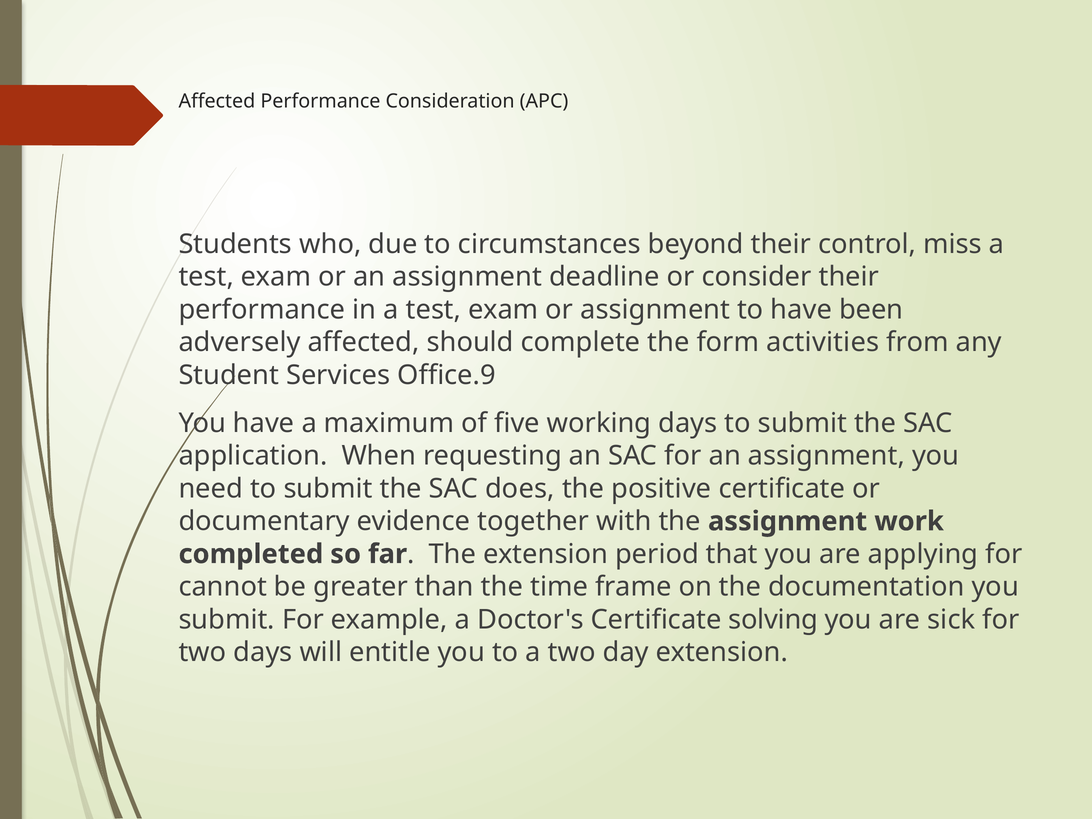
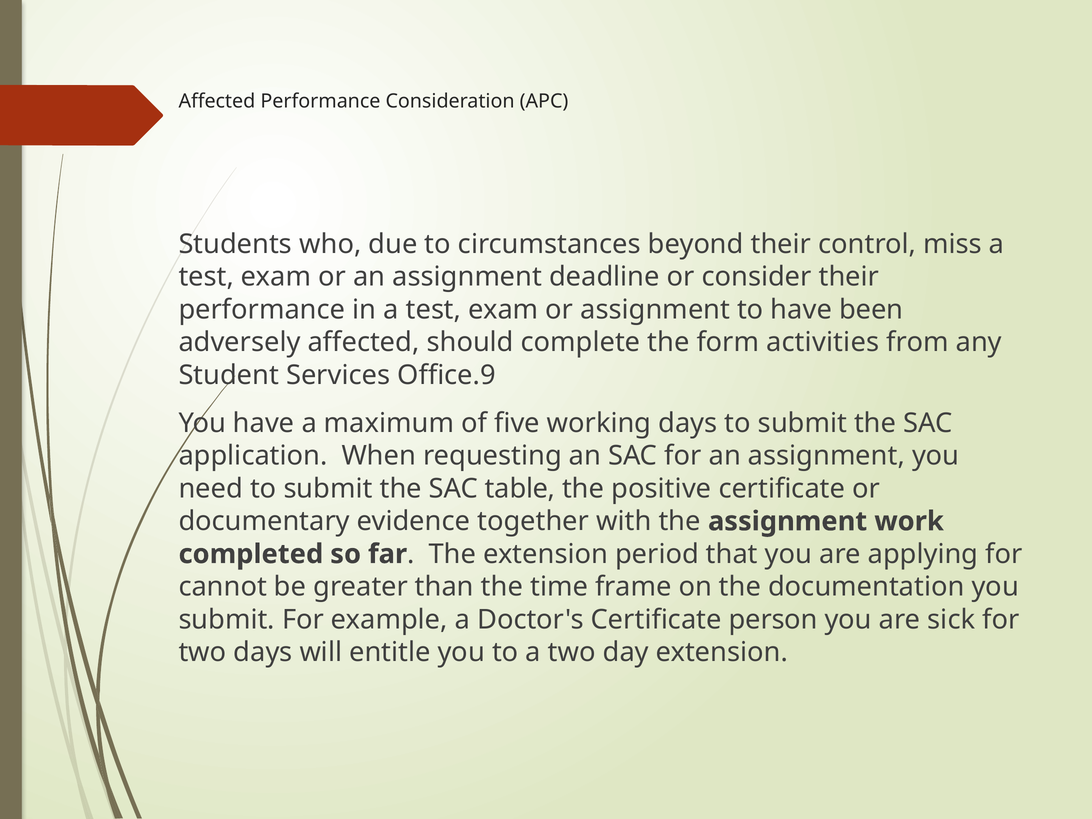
does: does -> table (520, 489)
solving: solving -> person (773, 620)
